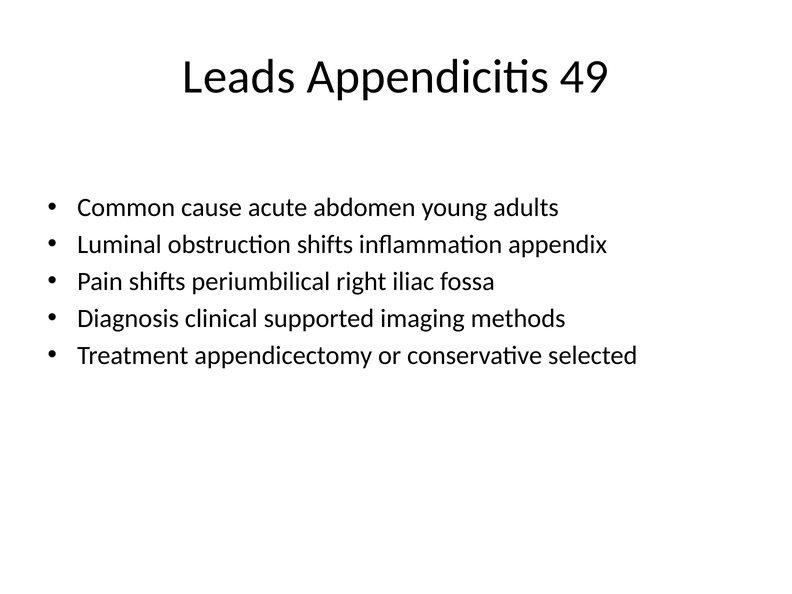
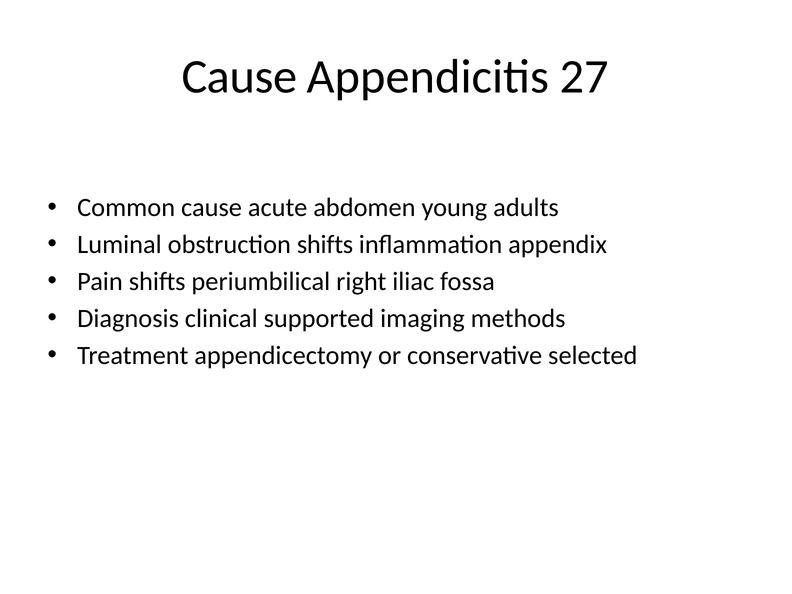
Leads: Leads -> Cause (239, 77)
49: 49 -> 27 (584, 77)
